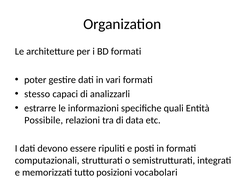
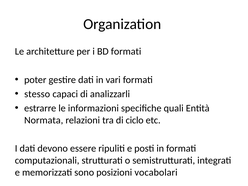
Possibile: Possibile -> Normata (44, 120)
data: data -> ciclo (135, 120)
tutto: tutto -> sono (84, 172)
